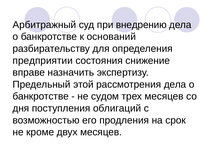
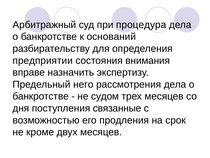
внедрению: внедрению -> процедура (141, 25)
снижение: снижение -> внимания (148, 60)
этой: этой -> него (83, 84)
облигаций: облигаций -> связанные (117, 108)
